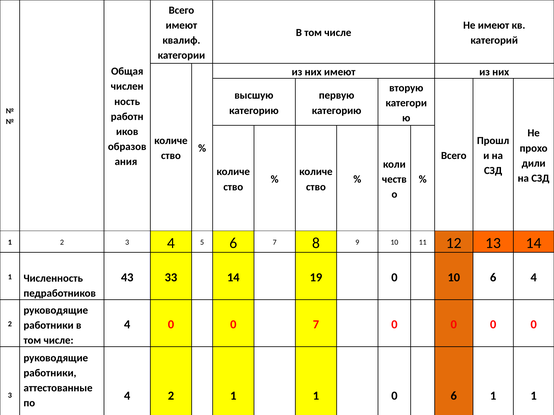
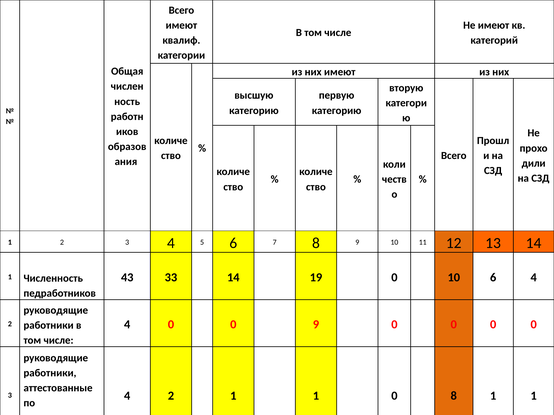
0 7: 7 -> 9 (316, 325)
1 0 6: 6 -> 8 (454, 396)
